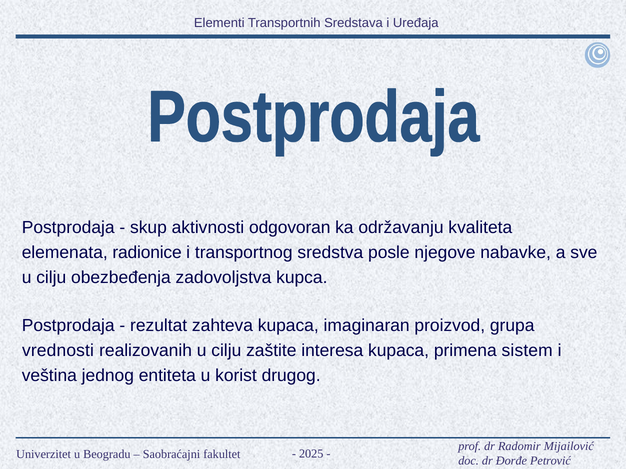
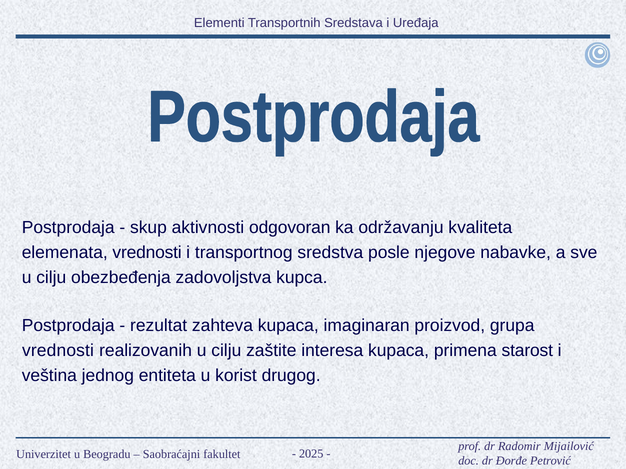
elemenata radionice: radionice -> vrednosti (147, 253)
sistem: sistem -> starost (527, 351)
